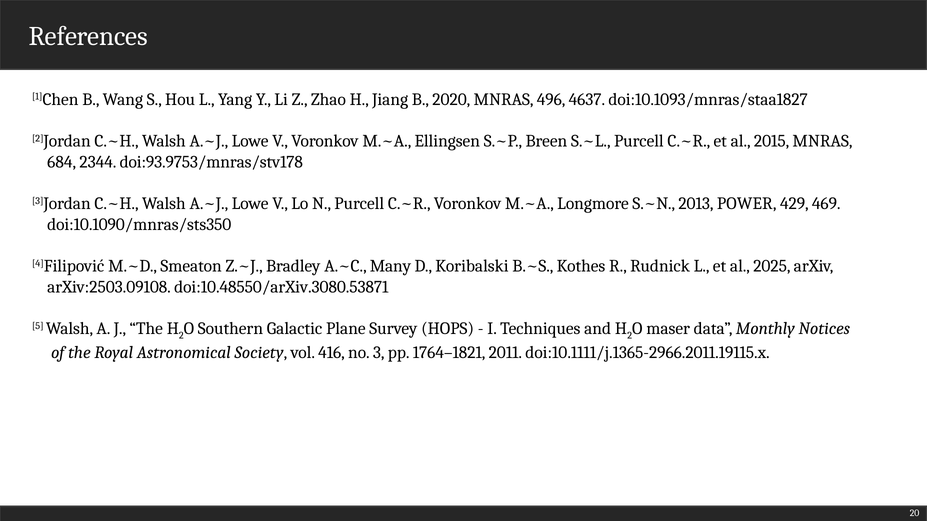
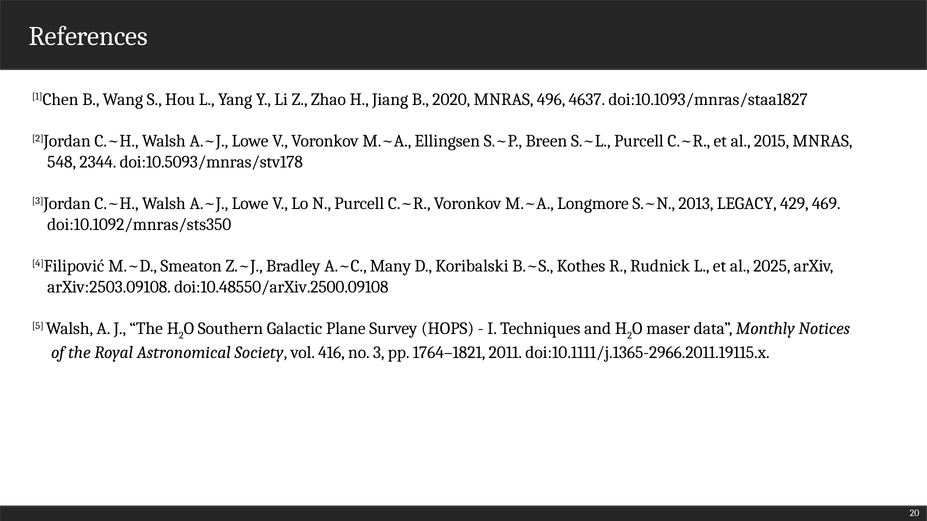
684: 684 -> 548 (62, 162)
doi:93.9753/mnras/stv178: doi:93.9753/mnras/stv178 -> doi:10.5093/mnras/stv178 (211, 162)
POWER: POWER -> LEGACY (747, 204)
doi:10.1090/mnras/sts350: doi:10.1090/mnras/sts350 -> doi:10.1092/mnras/sts350 (139, 225)
doi:10.48550/arXiv.3080.53871: doi:10.48550/arXiv.3080.53871 -> doi:10.48550/arXiv.2500.09108 (281, 287)
